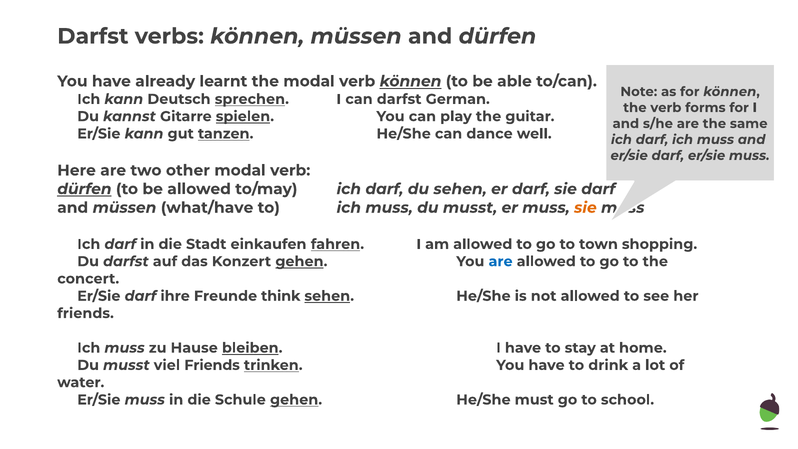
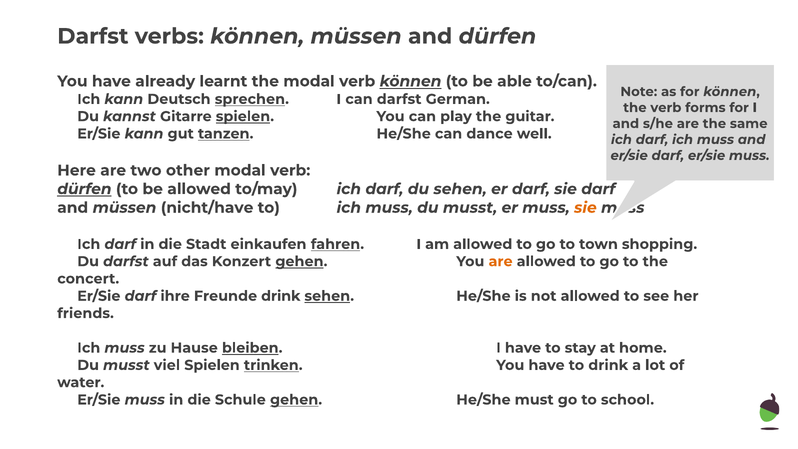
what/have: what/have -> nicht/have (207, 208)
are colour: blue -> orange (501, 261)
Freunde think: think -> drink (281, 296)
viel Friends: Friends -> Spielen (212, 365)
